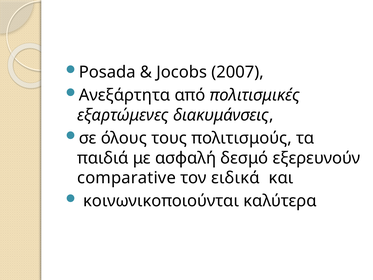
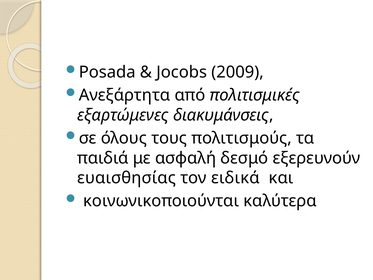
2007: 2007 -> 2009 (238, 72)
comparative: comparative -> ευαισθησίας (127, 178)
